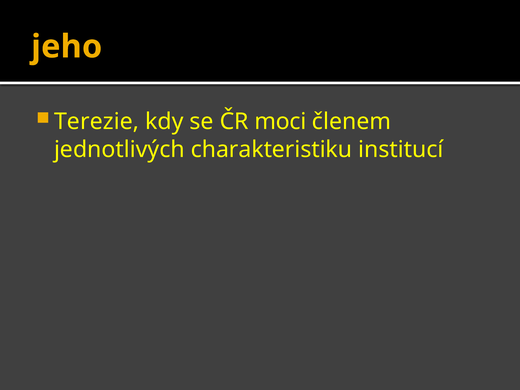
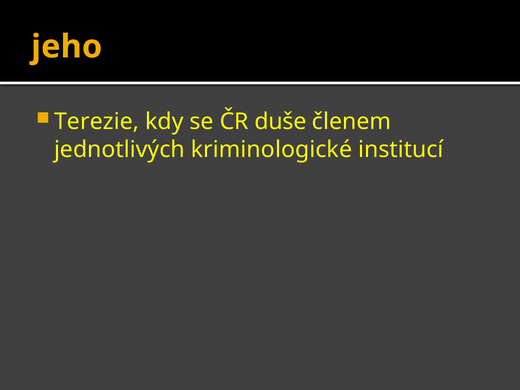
moci: moci -> duše (280, 122)
charakteristiku: charakteristiku -> kriminologické (271, 149)
